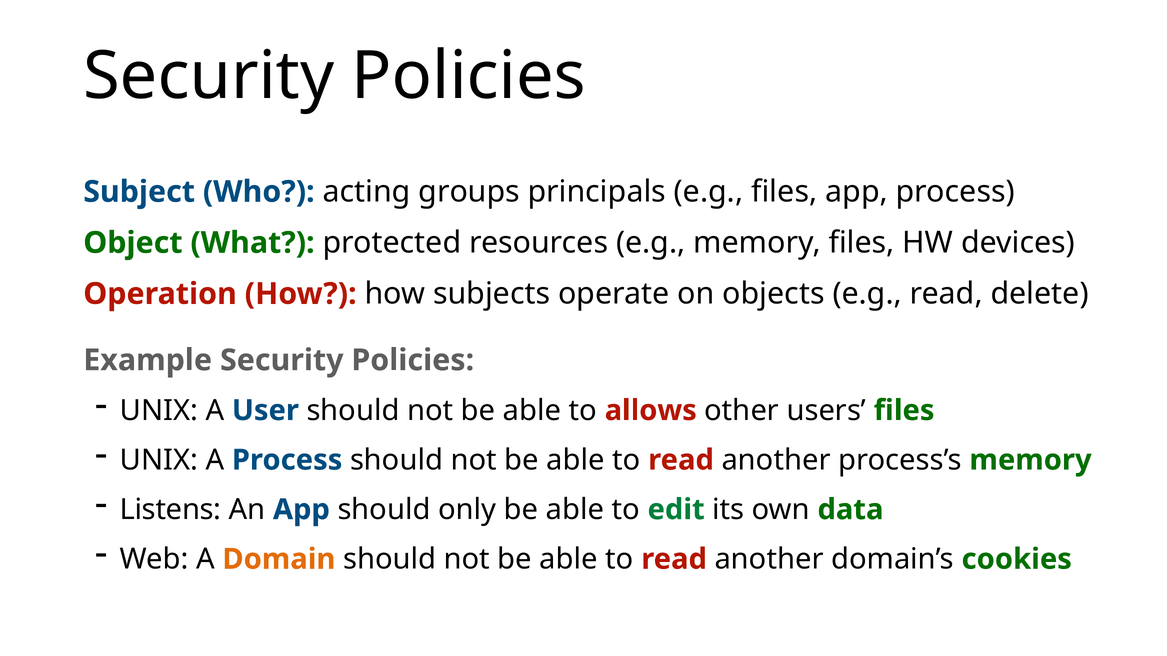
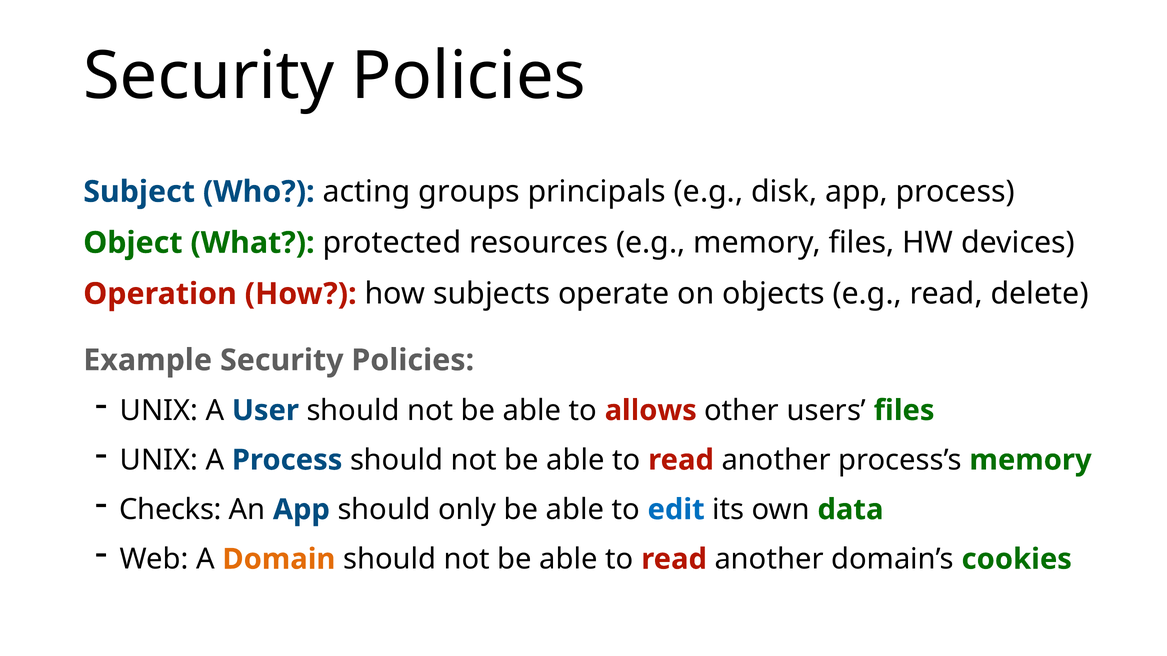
e.g files: files -> disk (784, 192)
Listens: Listens -> Checks (171, 510)
edit colour: green -> blue (676, 510)
